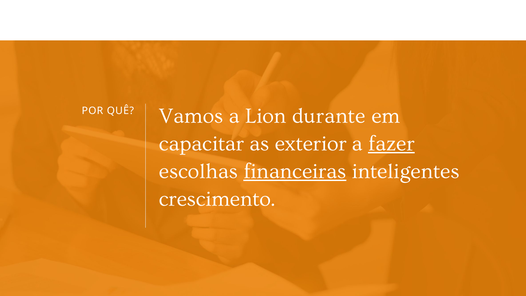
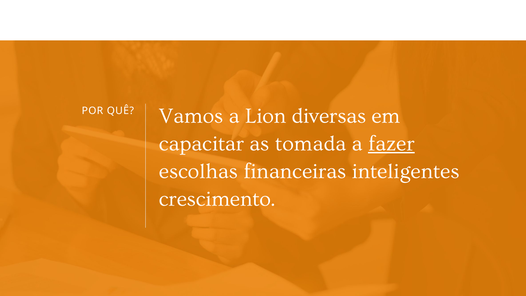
durante: durante -> diversas (329, 116)
exterior: exterior -> tomada (311, 143)
financeiras underline: present -> none (295, 171)
